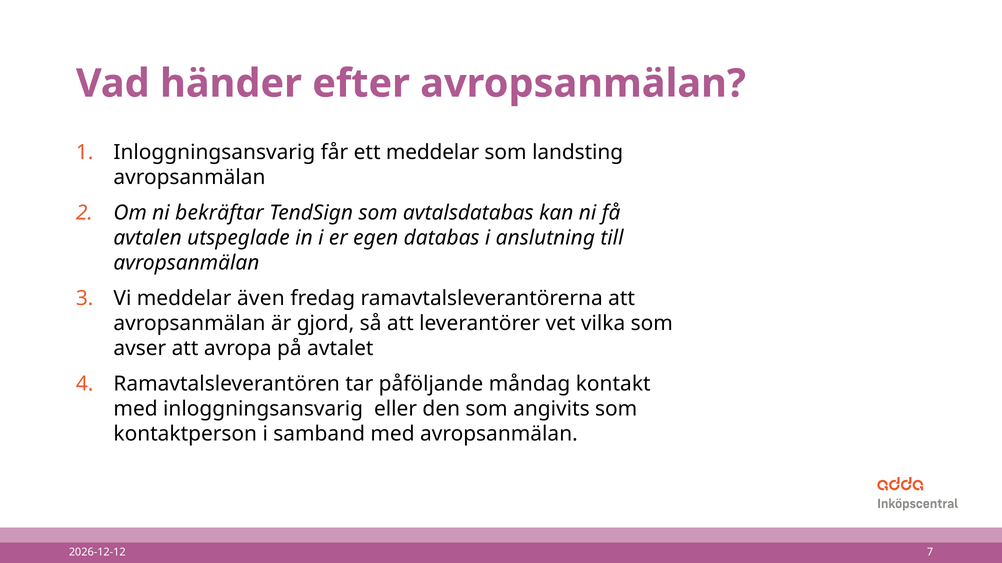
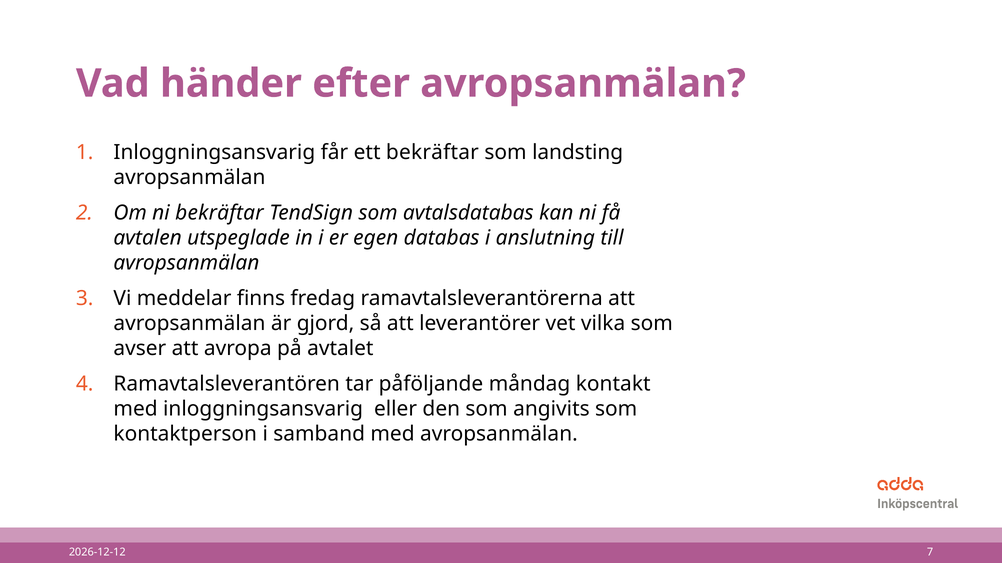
ett meddelar: meddelar -> bekräftar (432, 152)
även: även -> finns (261, 299)
